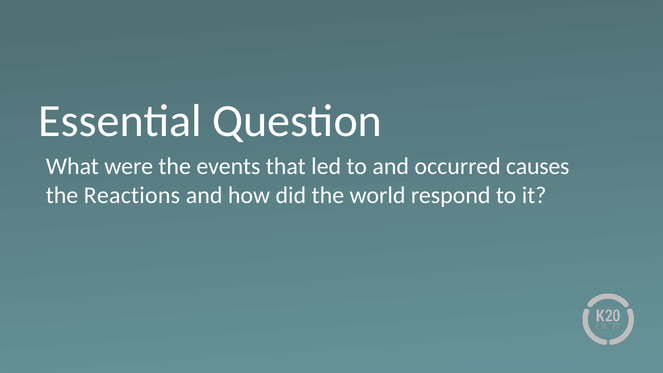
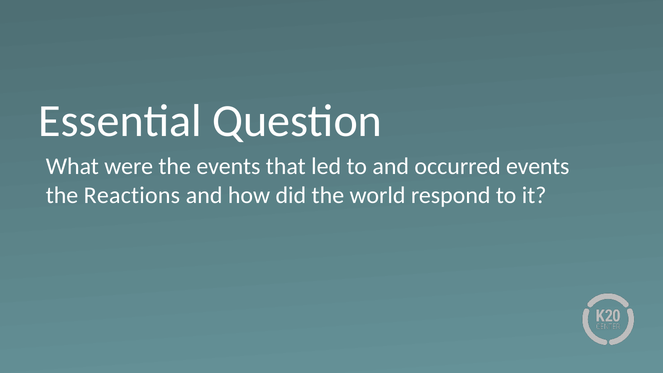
occurred causes: causes -> events (538, 166)
